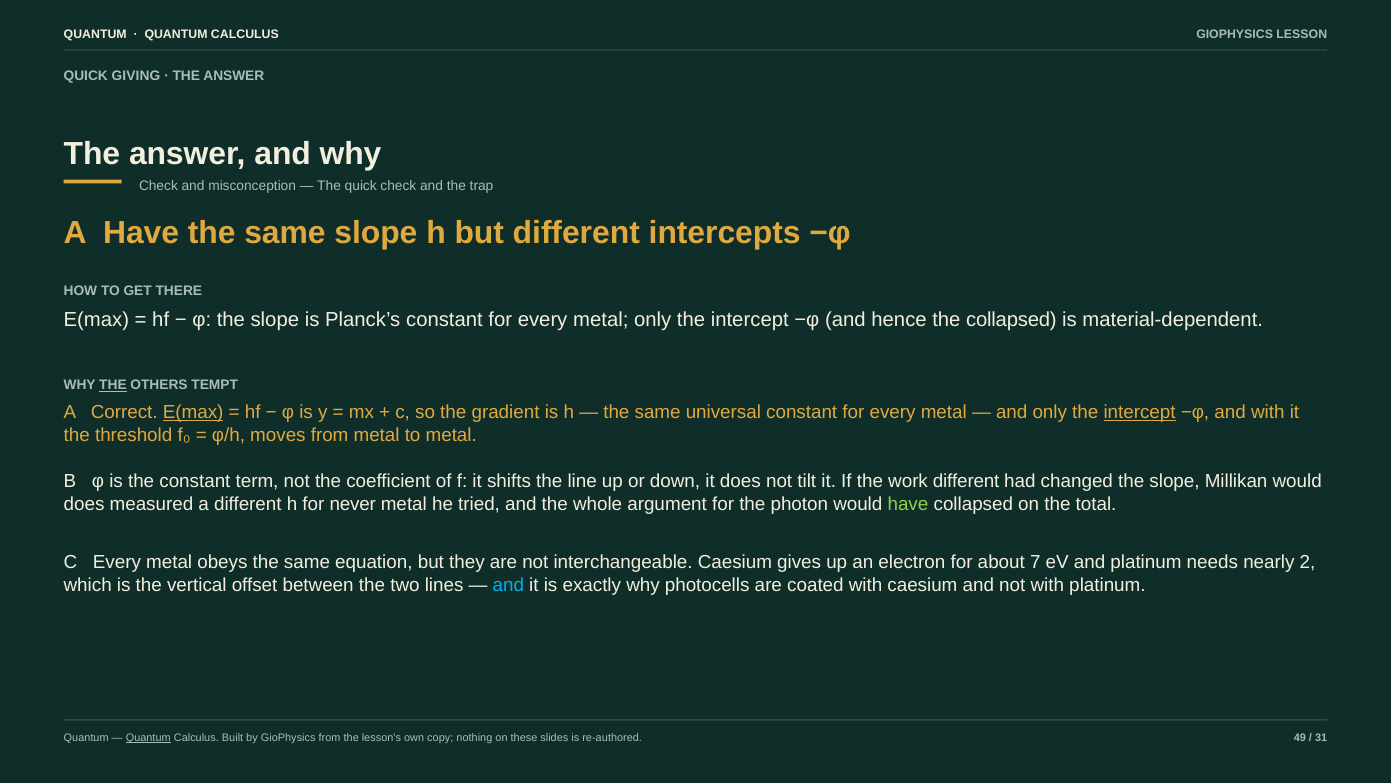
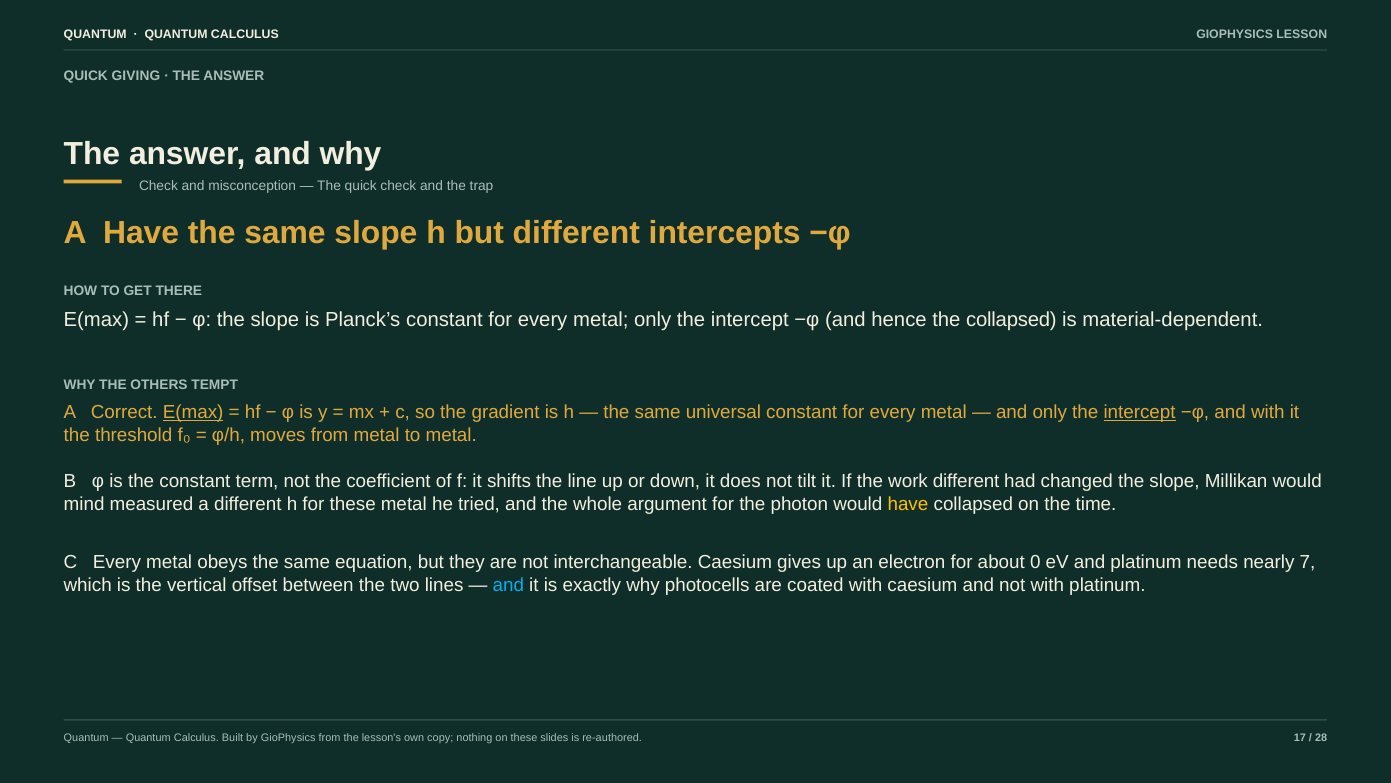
THE underline: present -> none (113, 385)
does: does -> mind (84, 504)
for never: never -> these (353, 504)
have colour: light green -> yellow (908, 504)
total: total -> time (1096, 504)
7: 7 -> 0 (1035, 562)
2: 2 -> 7 (1307, 562)
Quantum underline: present -> none (148, 738)
49: 49 -> 17 (1300, 738)
31: 31 -> 28 (1321, 738)
